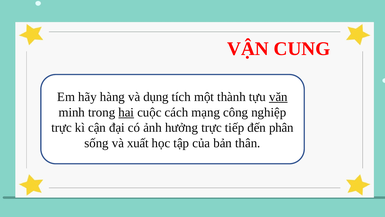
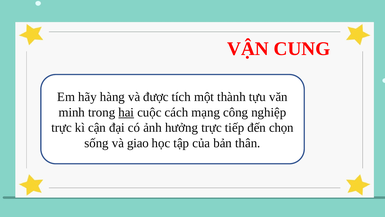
dụng: dụng -> được (156, 97)
văn underline: present -> none (278, 97)
phân: phân -> chọn (281, 127)
xuất: xuất -> giao (138, 143)
